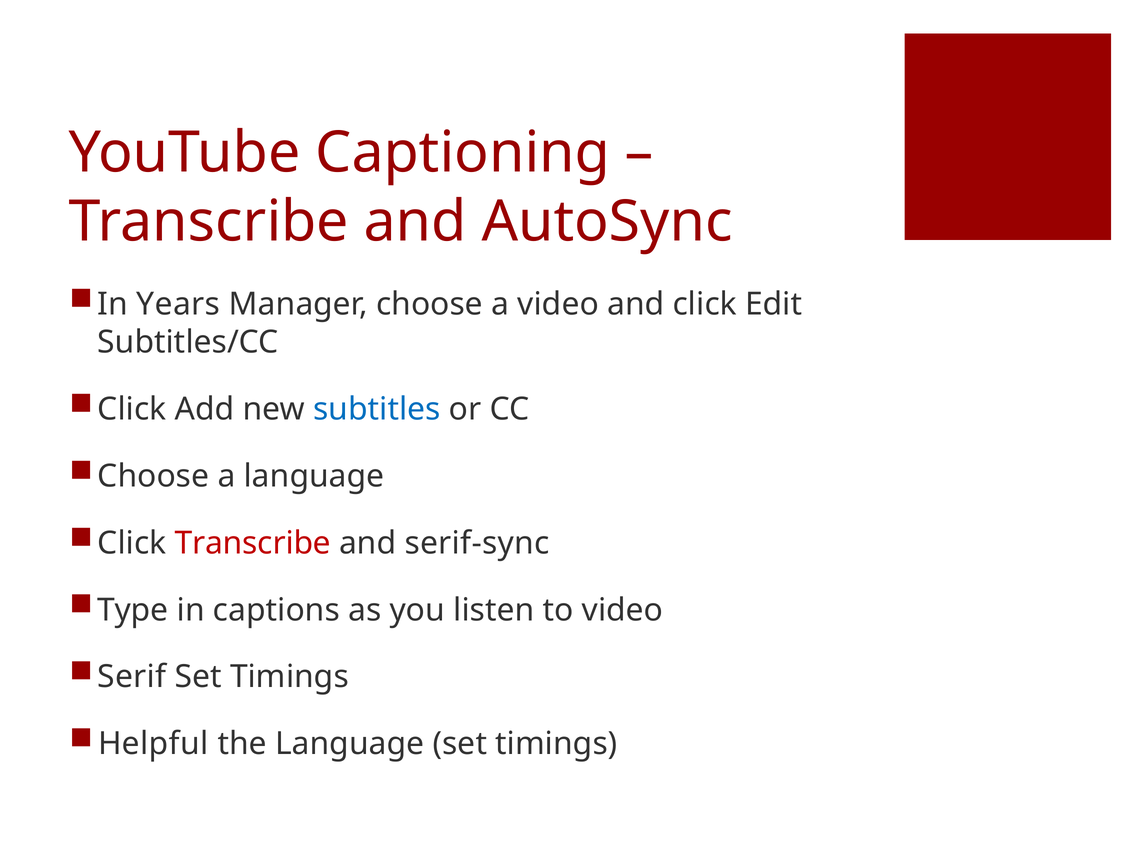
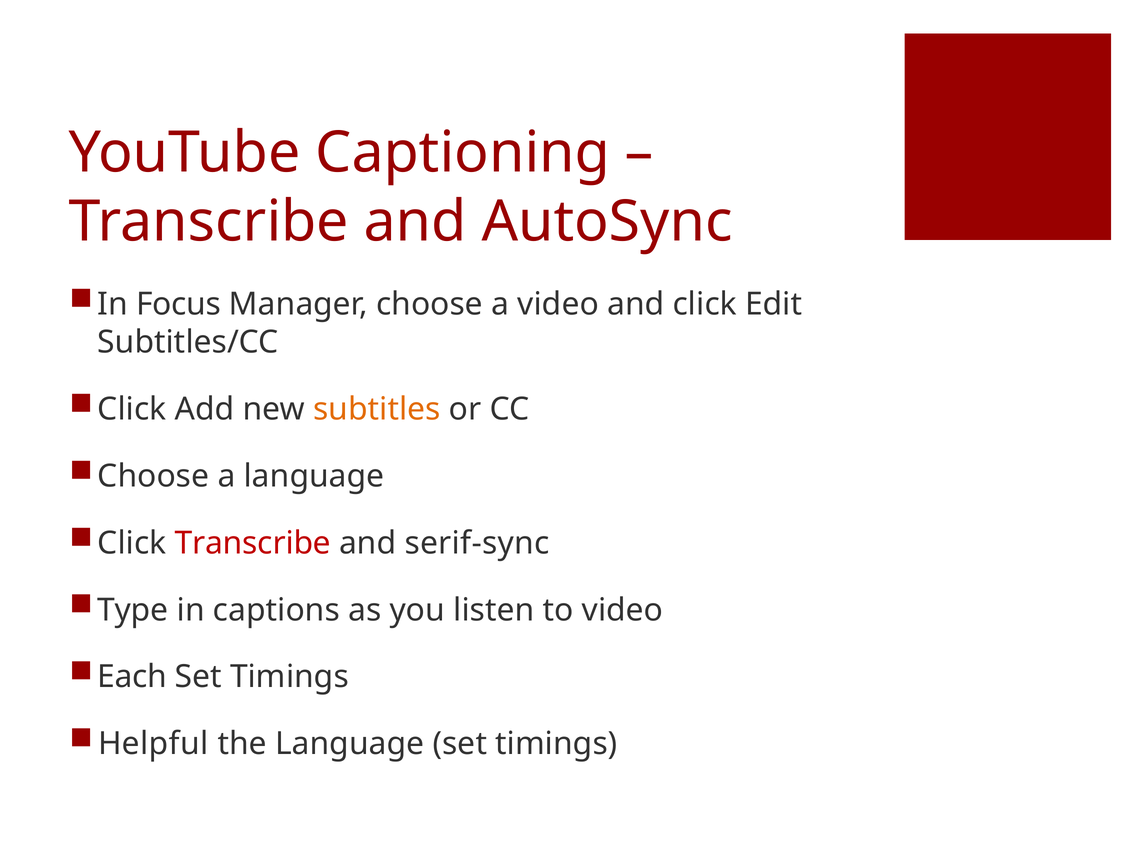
Years: Years -> Focus (179, 304)
subtitles colour: blue -> orange (377, 409)
Serif: Serif -> Each (132, 677)
